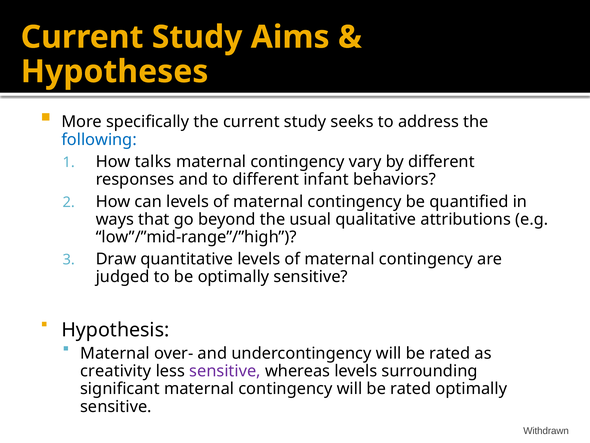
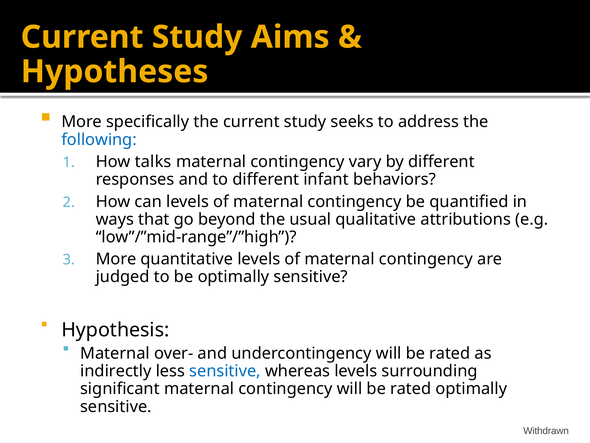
Draw: Draw -> More (116, 259)
creativity: creativity -> indirectly (116, 371)
sensitive colour: purple -> blue (225, 371)
